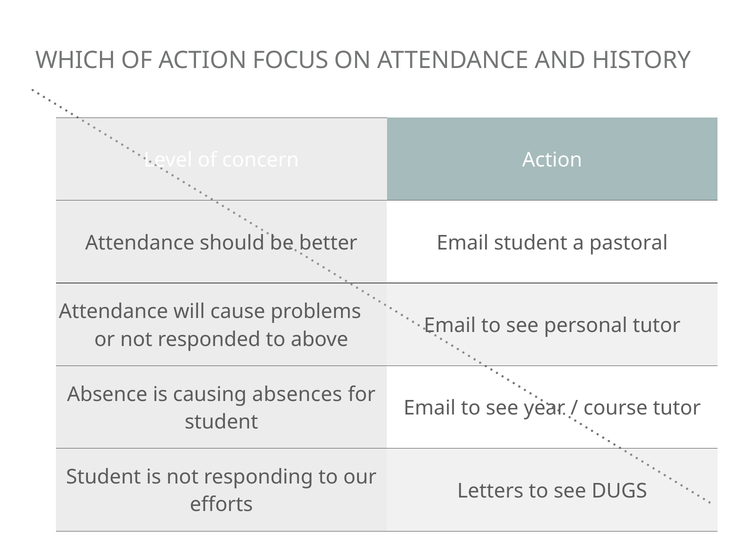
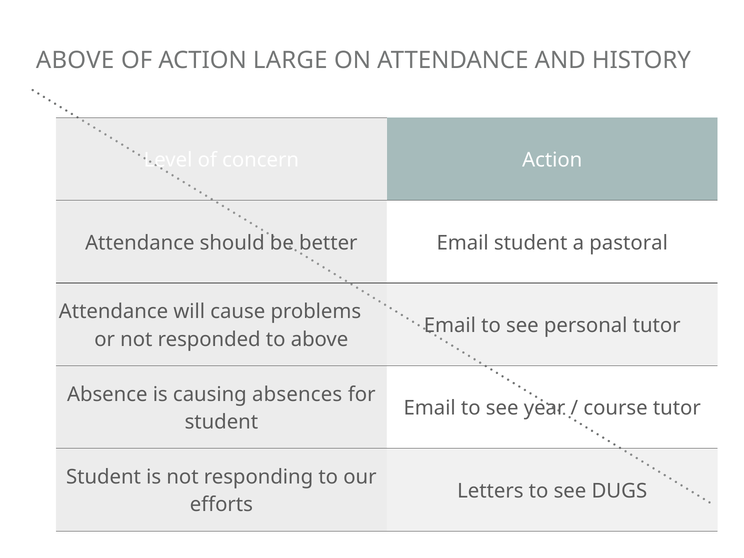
WHICH: WHICH -> ABOVE (75, 60)
FOCUS: FOCUS -> LARGE (290, 60)
